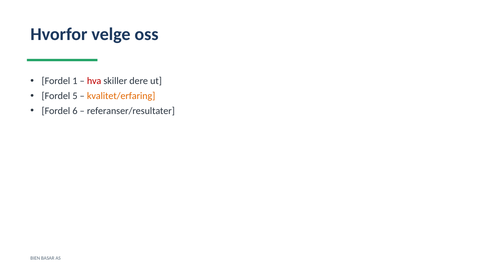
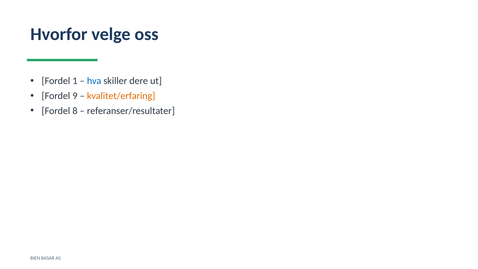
hva colour: red -> blue (94, 81)
5: 5 -> 9 (75, 96)
6: 6 -> 8 (75, 111)
